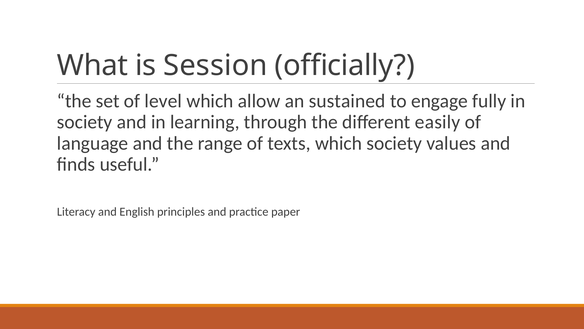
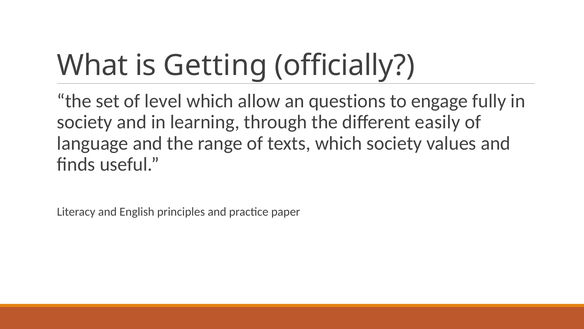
Session: Session -> Getting (215, 65)
sustained: sustained -> questions (347, 101)
